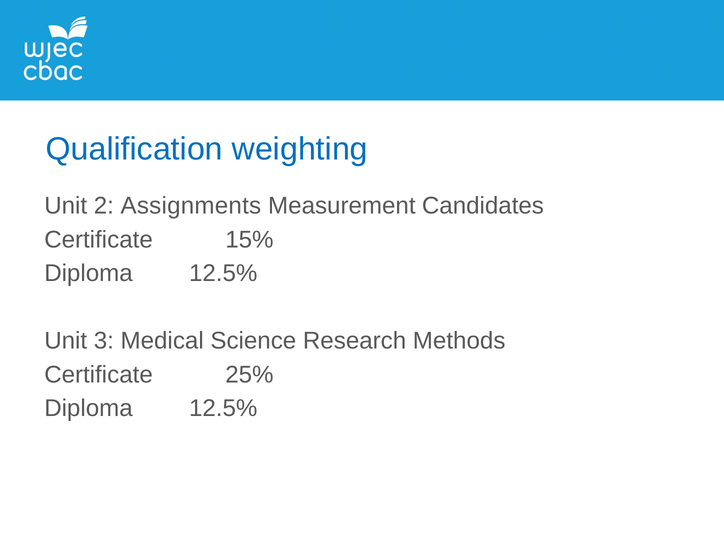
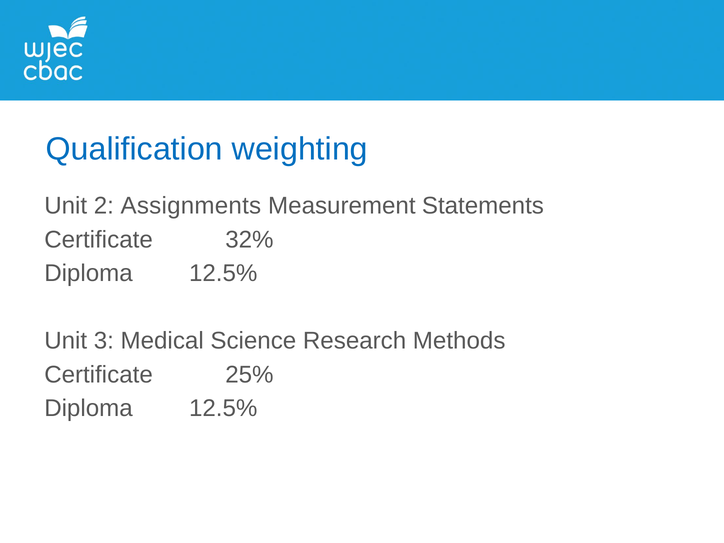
Candidates: Candidates -> Statements (483, 206)
15%: 15% -> 32% (249, 240)
